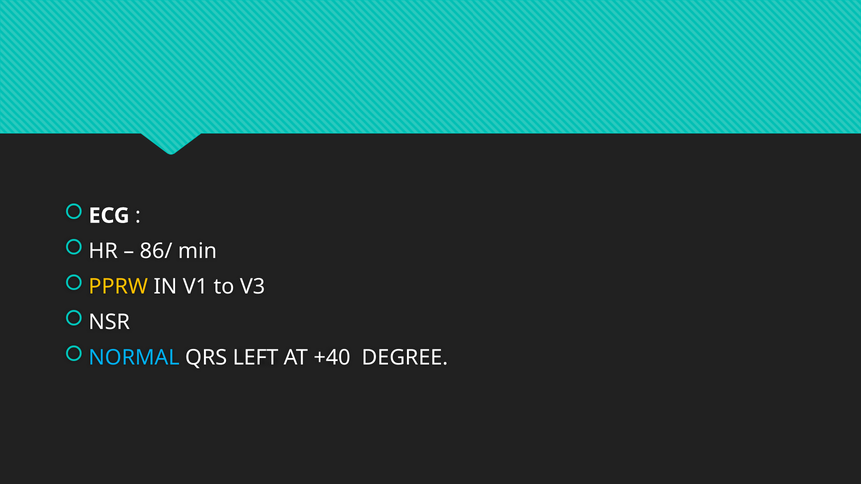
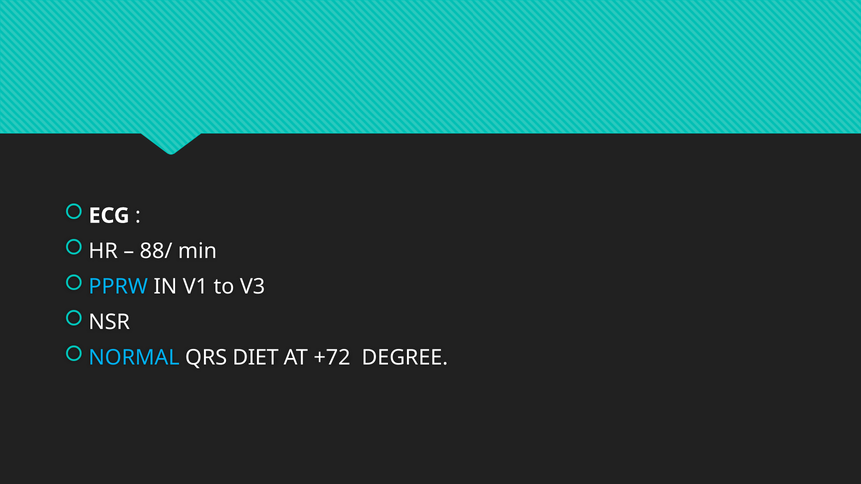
86/: 86/ -> 88/ (156, 251)
PPRW colour: yellow -> light blue (118, 287)
LEFT: LEFT -> DIET (256, 358)
+40: +40 -> +72 (332, 358)
